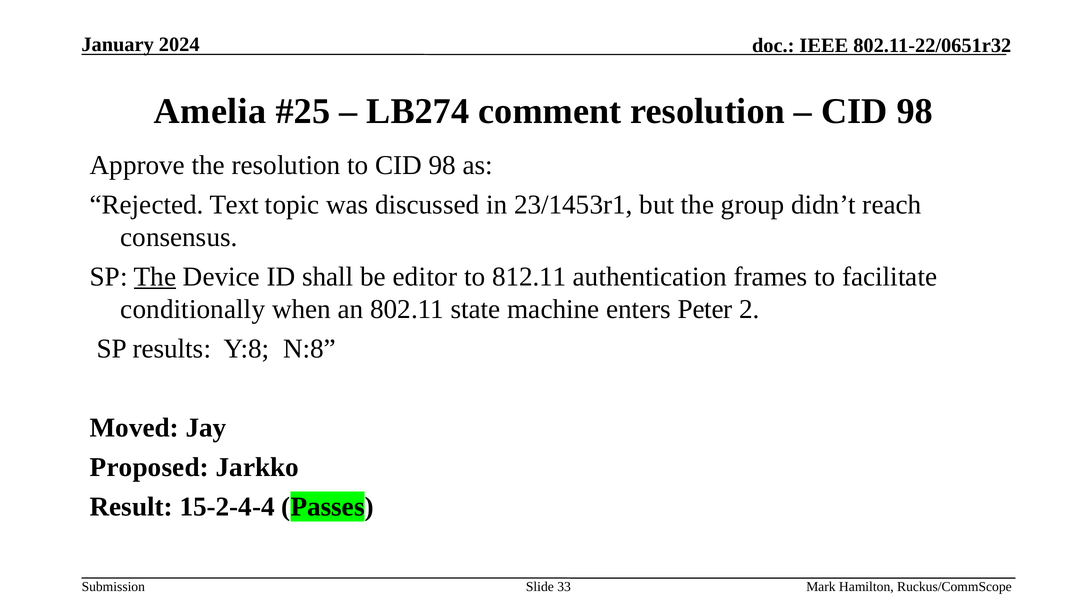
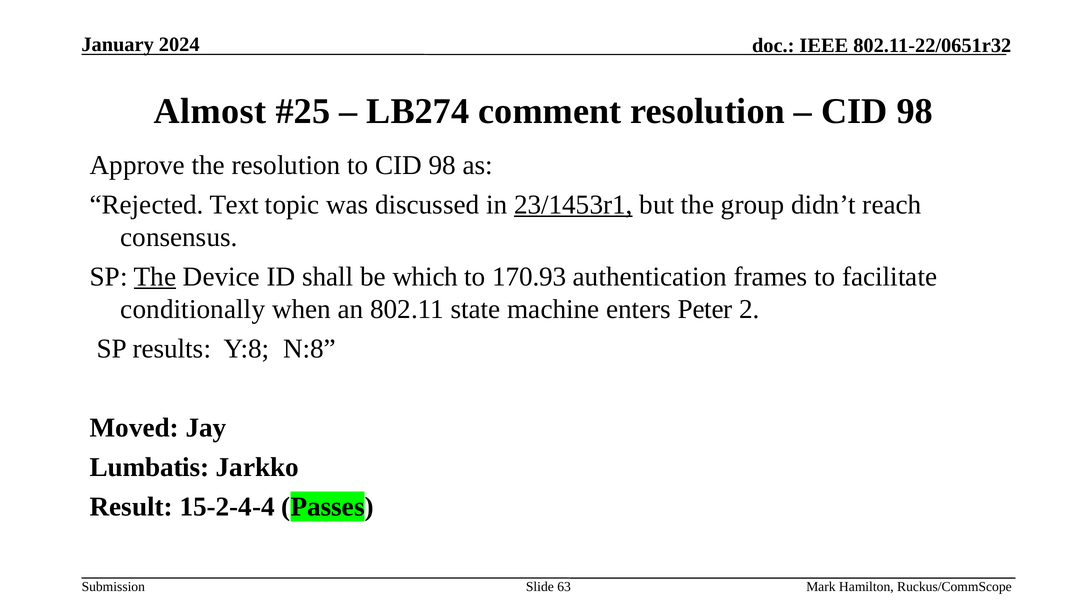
Amelia: Amelia -> Almost (210, 111)
23/1453r1 underline: none -> present (573, 205)
editor: editor -> which (425, 277)
812.11: 812.11 -> 170.93 (529, 277)
Proposed: Proposed -> Lumbatis (150, 467)
33: 33 -> 63 (564, 587)
